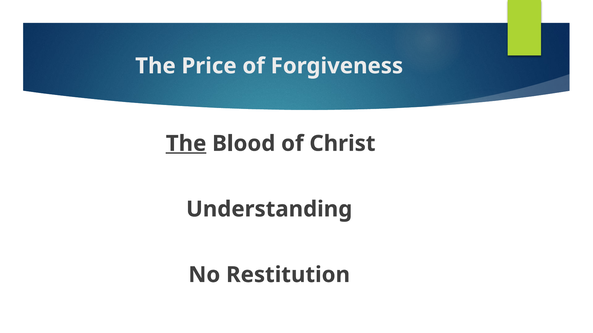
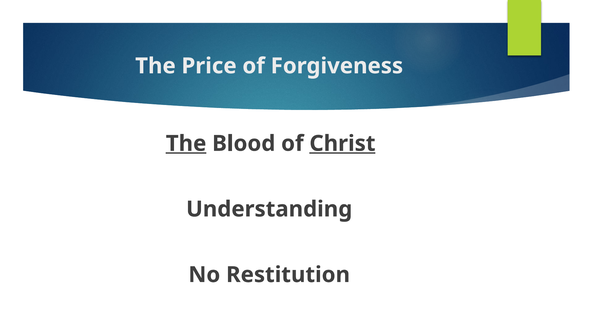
Christ underline: none -> present (342, 144)
